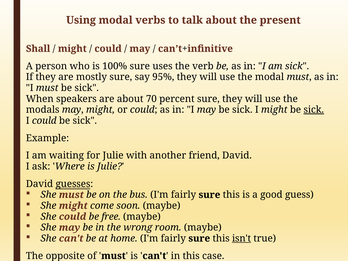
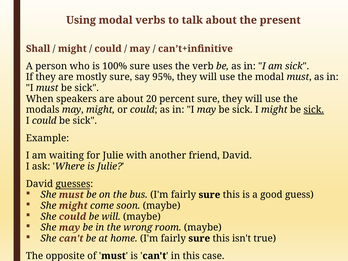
70: 70 -> 20 (151, 99)
be free: free -> will (111, 217)
isn't underline: present -> none (242, 238)
